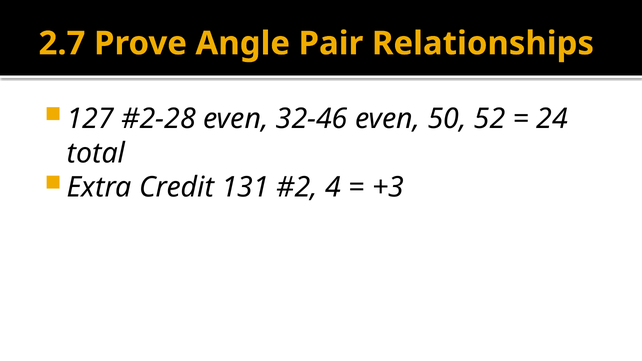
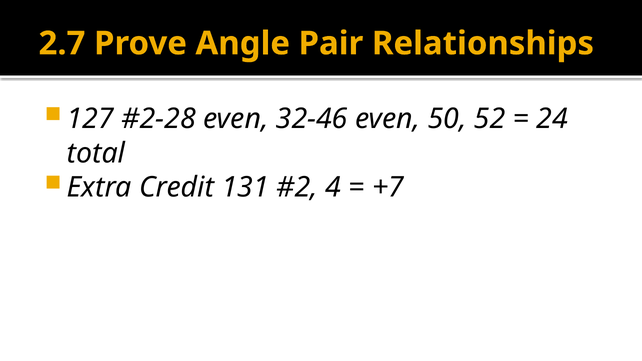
+3: +3 -> +7 (388, 188)
